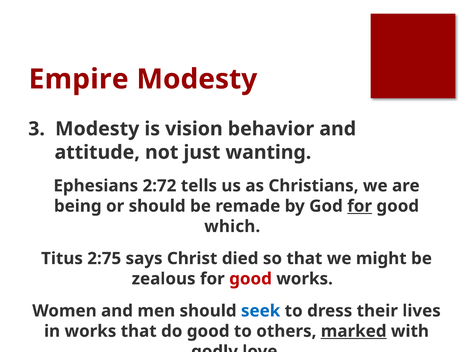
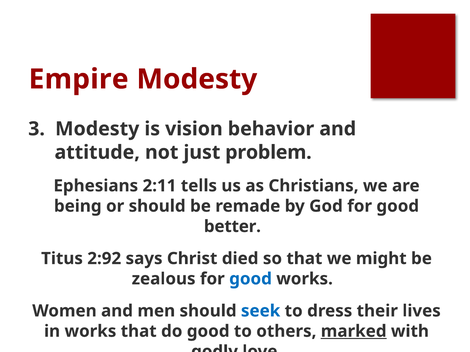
wanting: wanting -> problem (268, 153)
2:72: 2:72 -> 2:11 (159, 186)
for underline: present -> none (360, 206)
which: which -> better (232, 227)
2:75: 2:75 -> 2:92 (104, 259)
good colour: red -> blue (251, 279)
